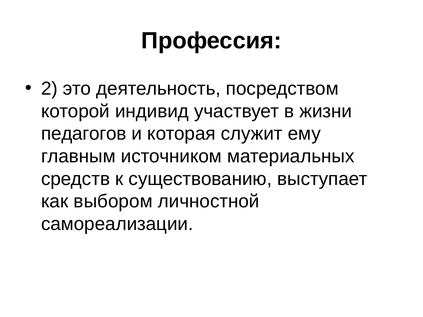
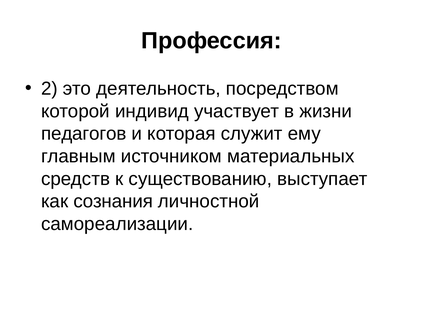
выбором: выбором -> сознания (113, 202)
